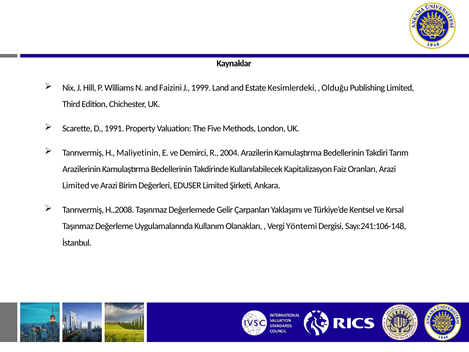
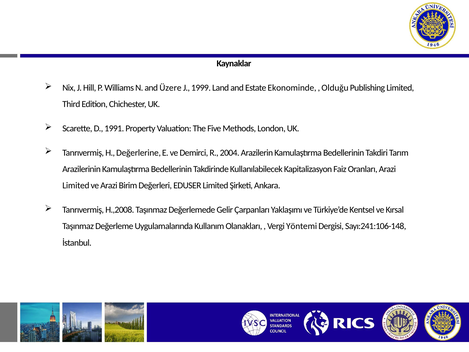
Faizini: Faizini -> Üzere (170, 88)
Kesimlerdeki: Kesimlerdeki -> Ekonominde (292, 88)
Maliyetinin: Maliyetinin -> Değerlerine (139, 153)
